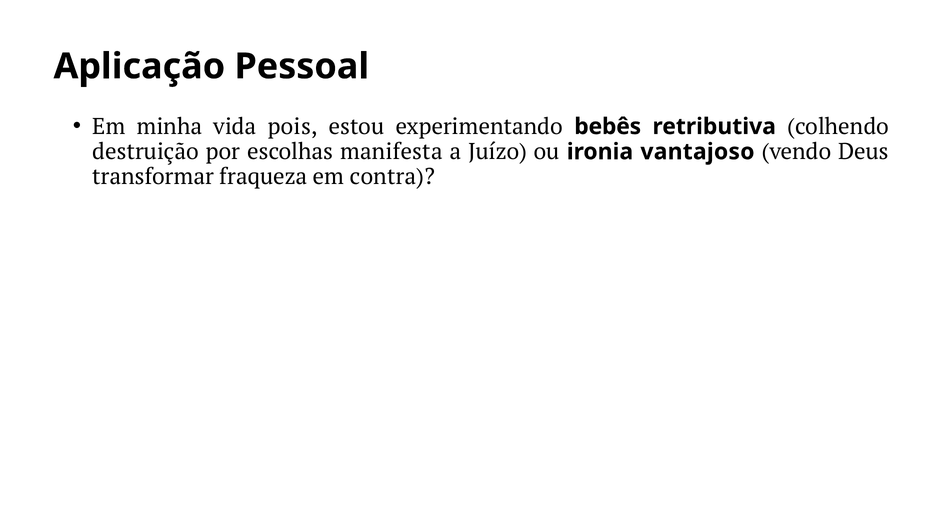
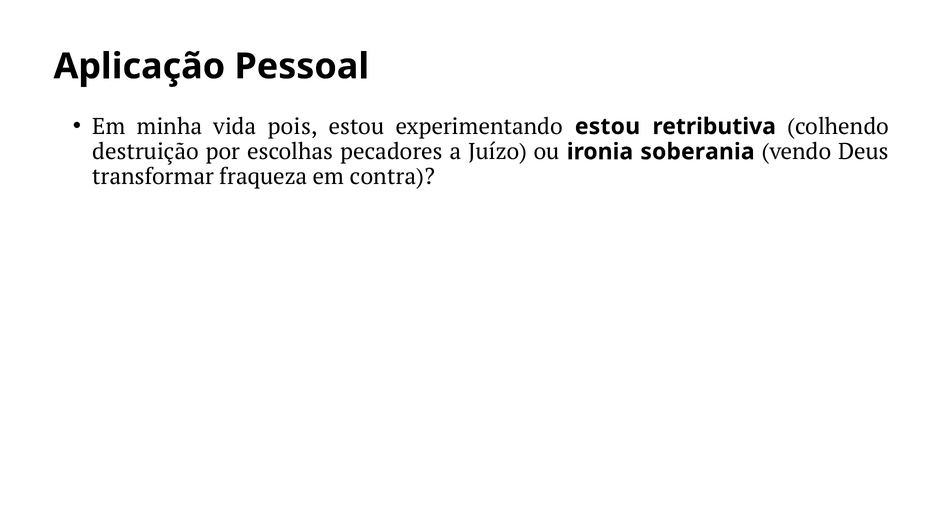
experimentando bebês: bebês -> estou (607, 126)
manifesta: manifesta -> pecadores (392, 152)
vantajoso: vantajoso -> soberania (698, 152)
